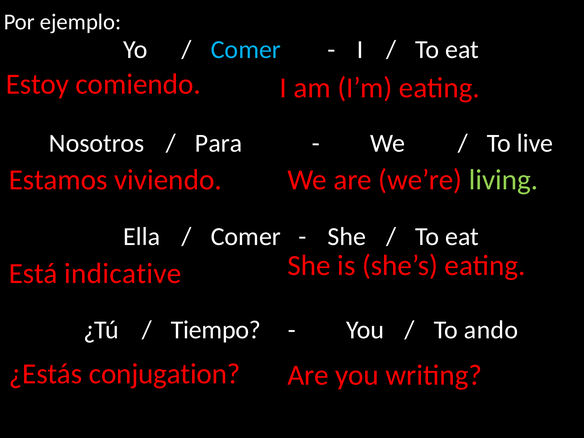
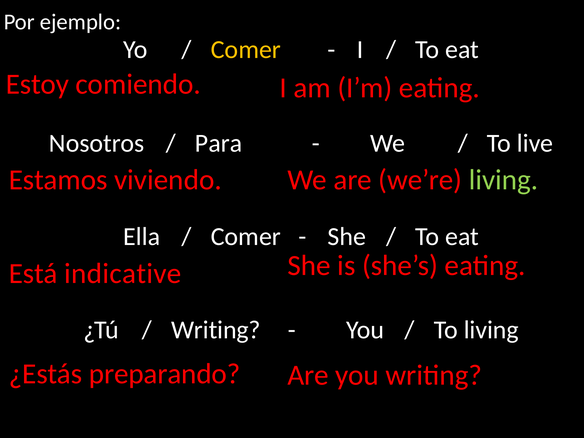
Comer colour: light blue -> yellow (246, 50)
Tiempo: Tiempo -> Writing (216, 330)
To ando: ando -> living (491, 330)
conjugation: conjugation -> preparando (165, 374)
